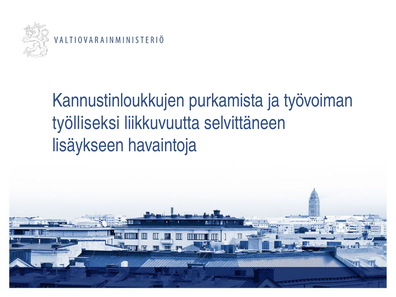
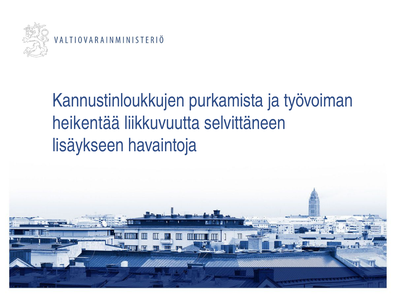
työlliseksi: työlliseksi -> heikentää (86, 123)
